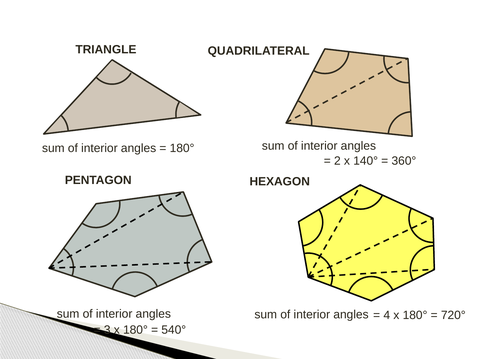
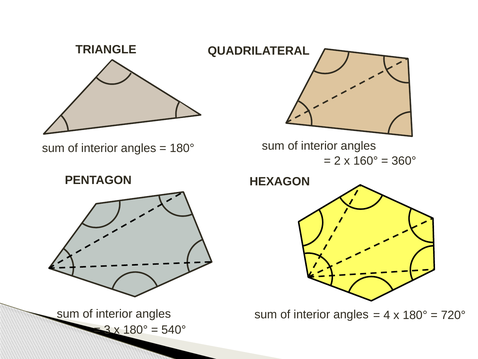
140°: 140° -> 160° (366, 161)
